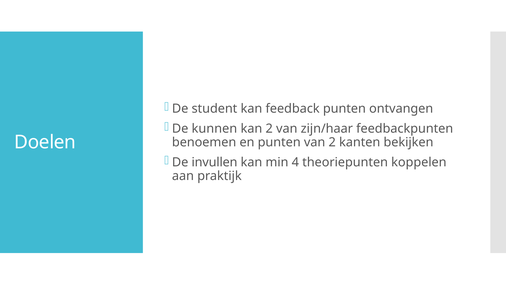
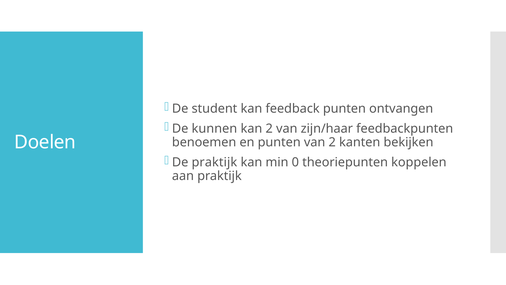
De invullen: invullen -> praktijk (214, 162)
4: 4 -> 0 (295, 162)
